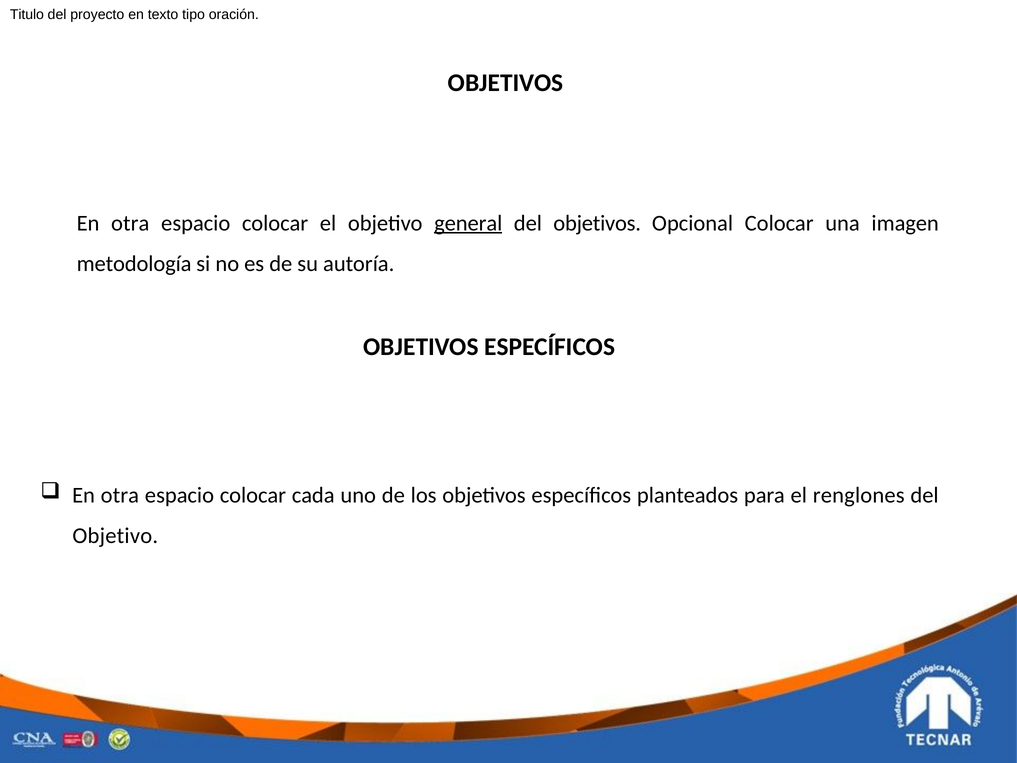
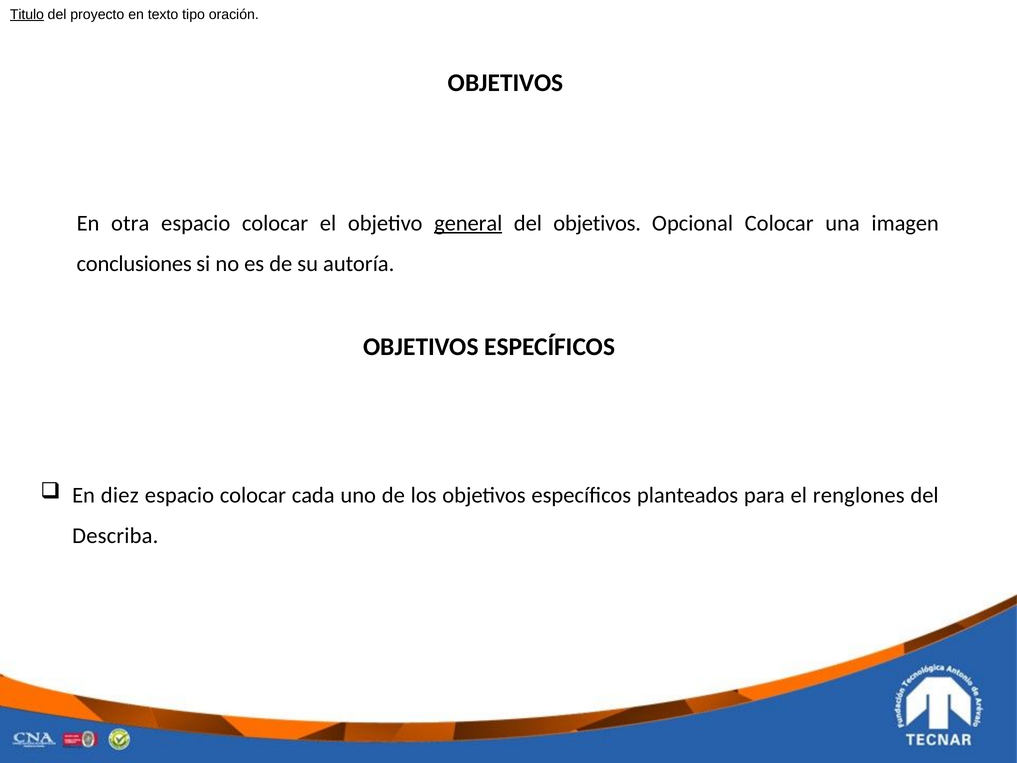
Titulo underline: none -> present (27, 14)
metodología: metodología -> conclusiones (134, 264)
otra: otra -> diez (120, 495)
Objetivo: Objetivo -> Describa (115, 536)
